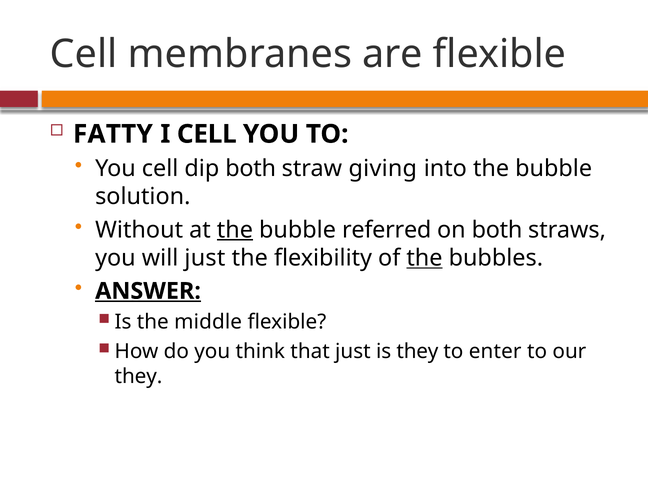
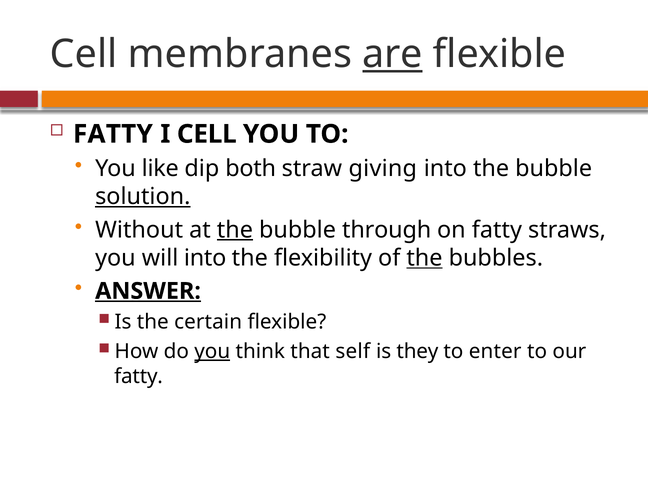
are underline: none -> present (393, 54)
You cell: cell -> like (160, 169)
solution underline: none -> present (143, 197)
referred: referred -> through (387, 230)
on both: both -> fatty (497, 230)
will just: just -> into (205, 258)
middle: middle -> certain (208, 322)
you underline: none -> present (212, 351)
that just: just -> self (353, 351)
they: they -> fatty (139, 376)
